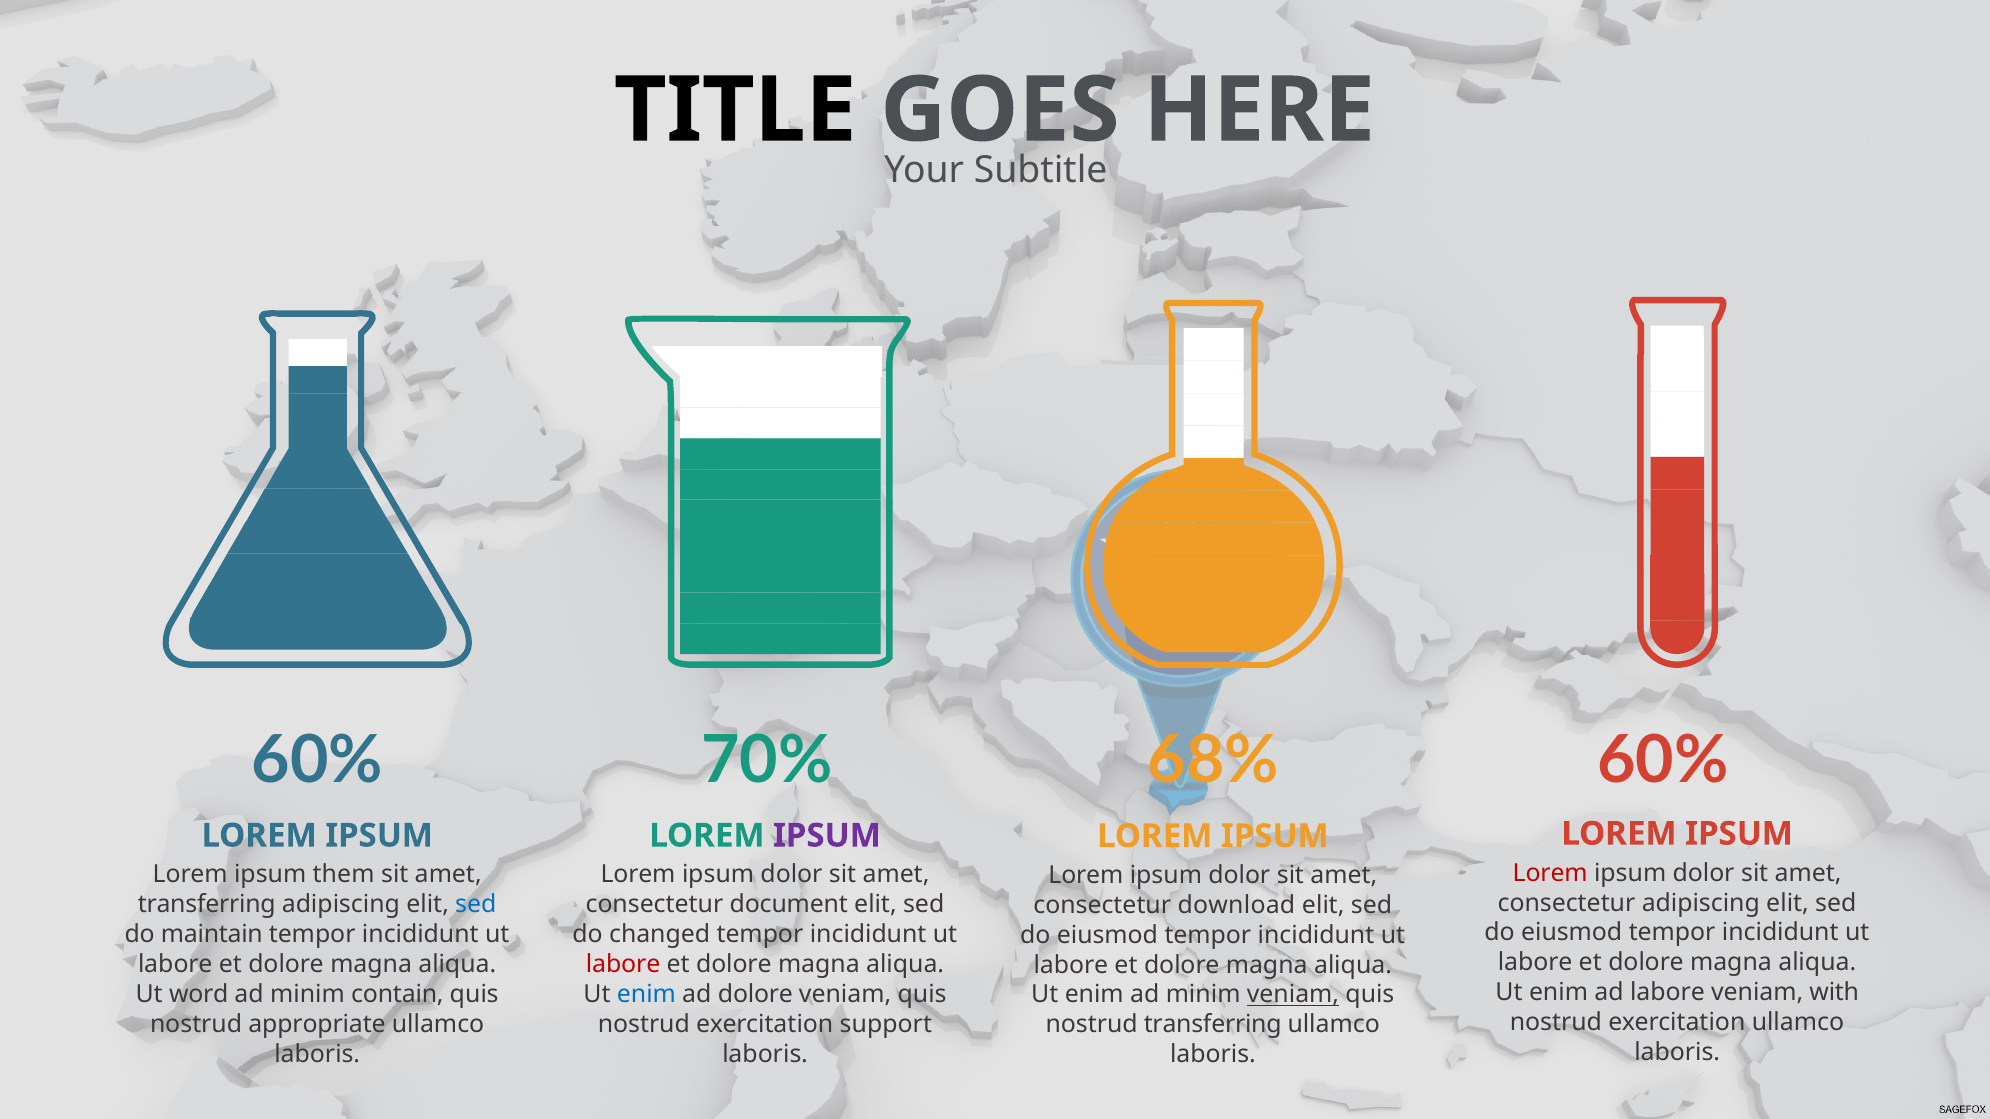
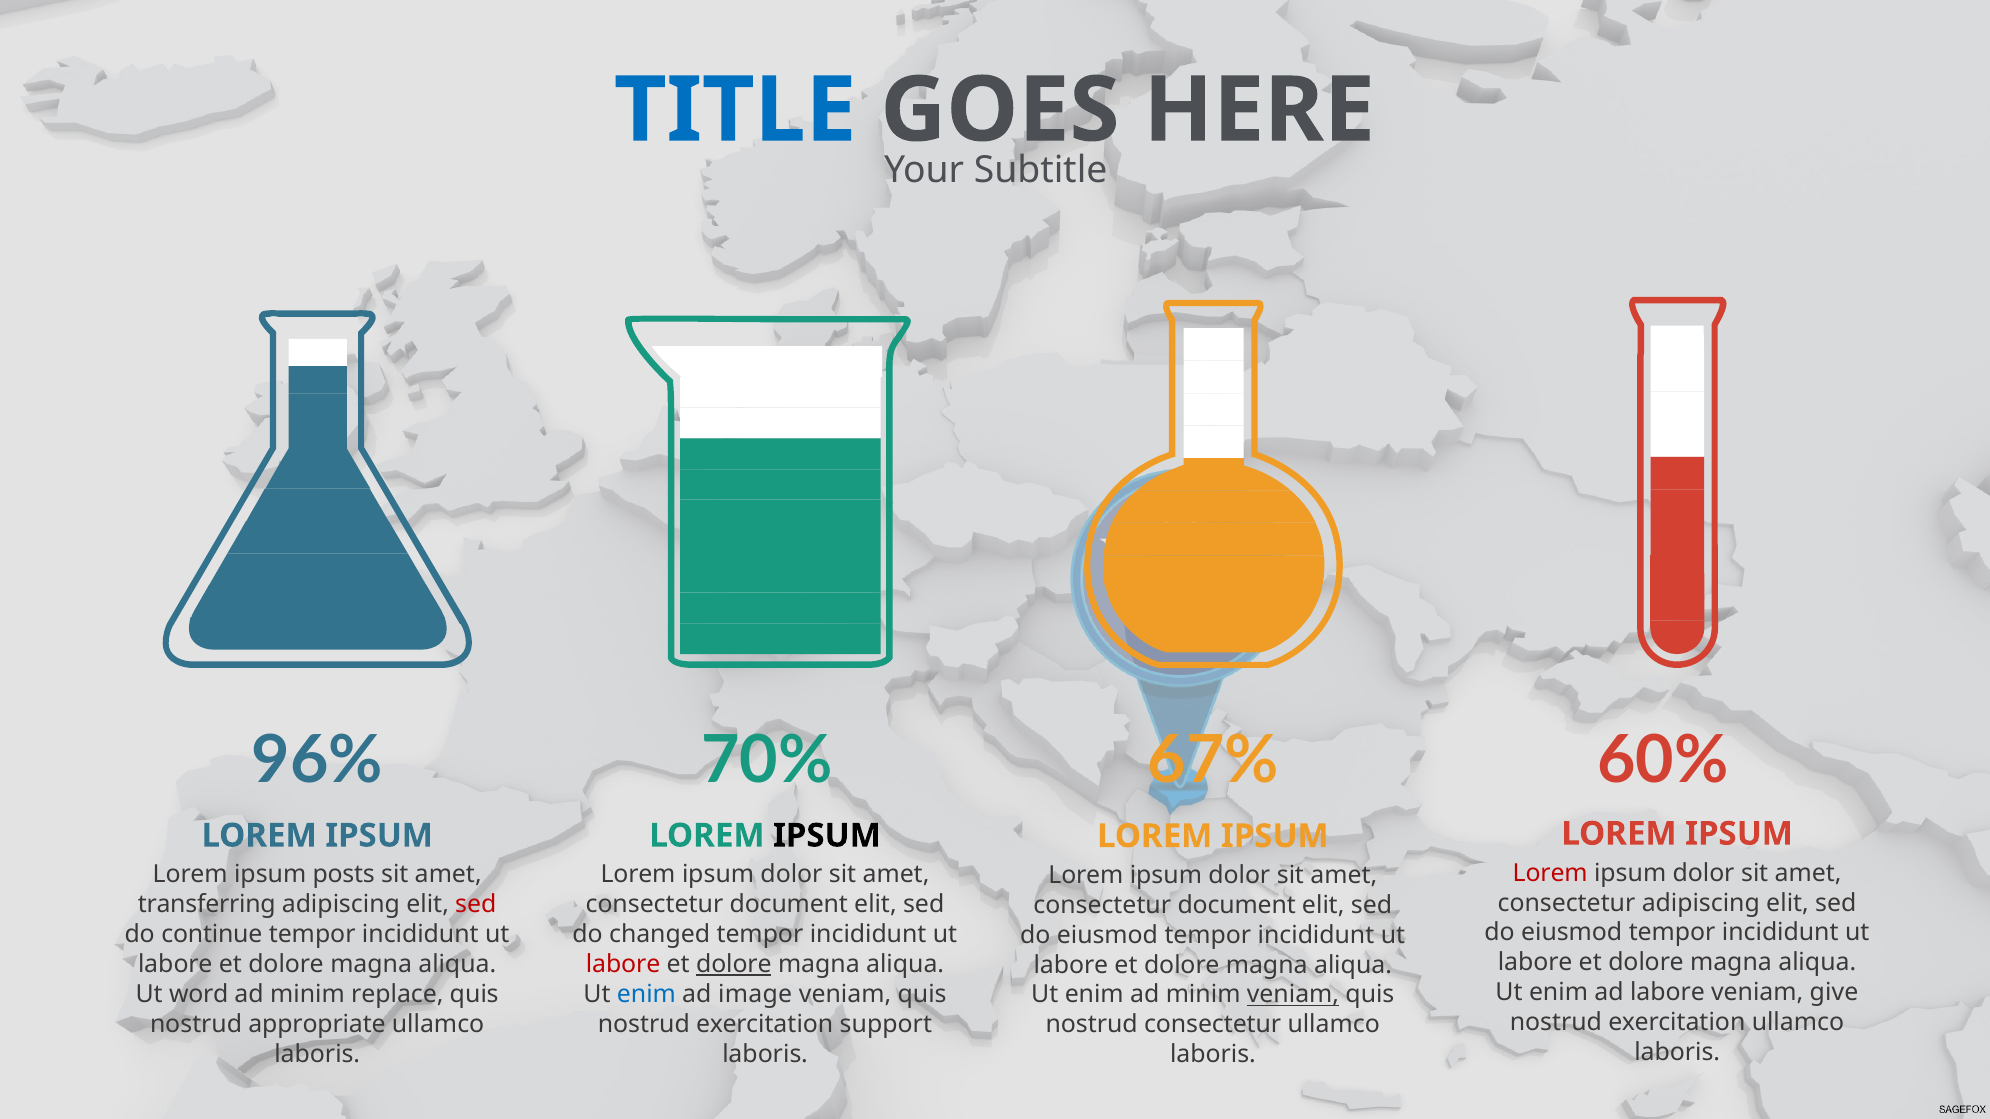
TITLE colour: black -> blue (735, 111)
60%: 60% -> 96% (317, 761)
68%: 68% -> 67% (1213, 761)
IPSUM colour: purple -> black (827, 836)
them: them -> posts (344, 875)
sed colour: blue -> red (476, 905)
download: download -> document (1237, 906)
maintain: maintain -> continue (212, 935)
dolore underline: none -> present (734, 965)
with: with -> give (1834, 993)
contain: contain -> replace (397, 994)
ad dolore: dolore -> image (755, 994)
nostrud transferring: transferring -> consectetur (1213, 1025)
